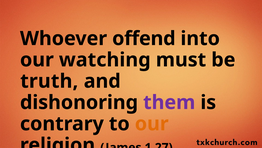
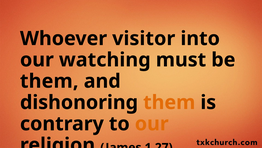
offend: offend -> visitor (144, 38)
truth: truth -> them (49, 81)
them colour: purple -> orange (169, 102)
